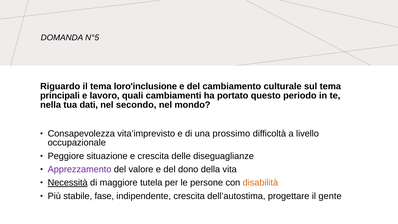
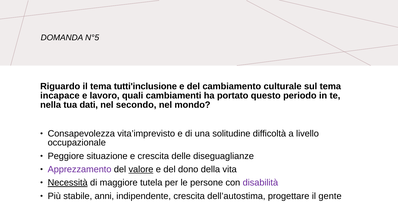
loro'inclusione: loro'inclusione -> tutti'inclusione (145, 86)
principali: principali -> incapace (60, 96)
prossimo: prossimo -> solitudine (231, 133)
valore underline: none -> present (141, 169)
disabilità colour: orange -> purple (260, 183)
fase: fase -> anni (104, 196)
